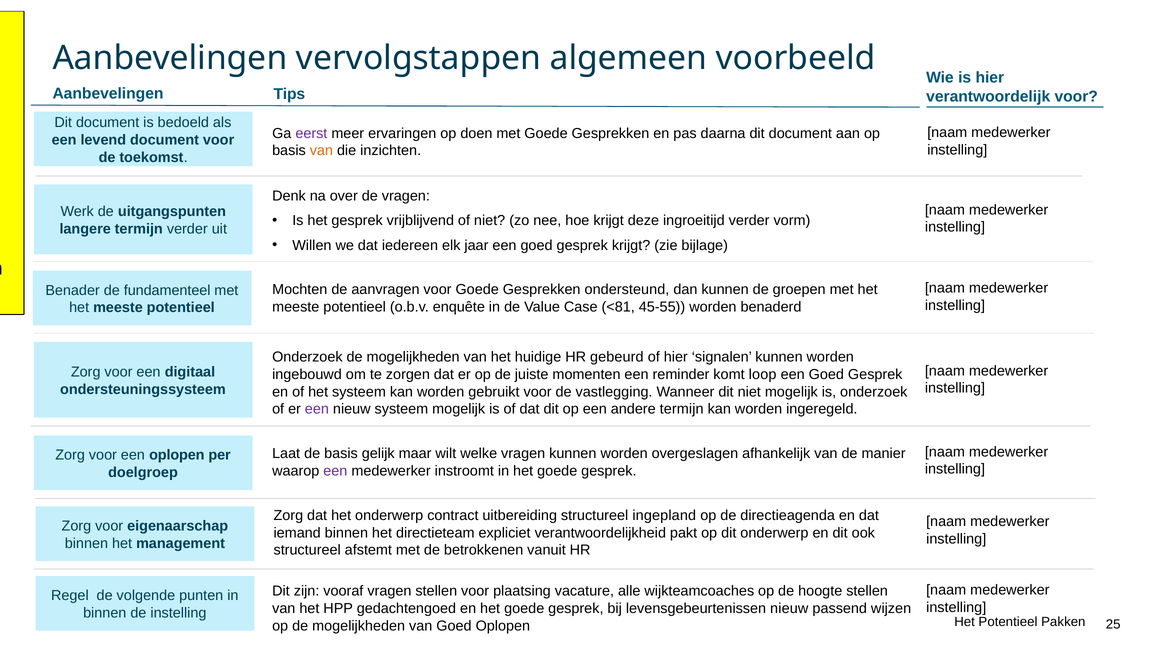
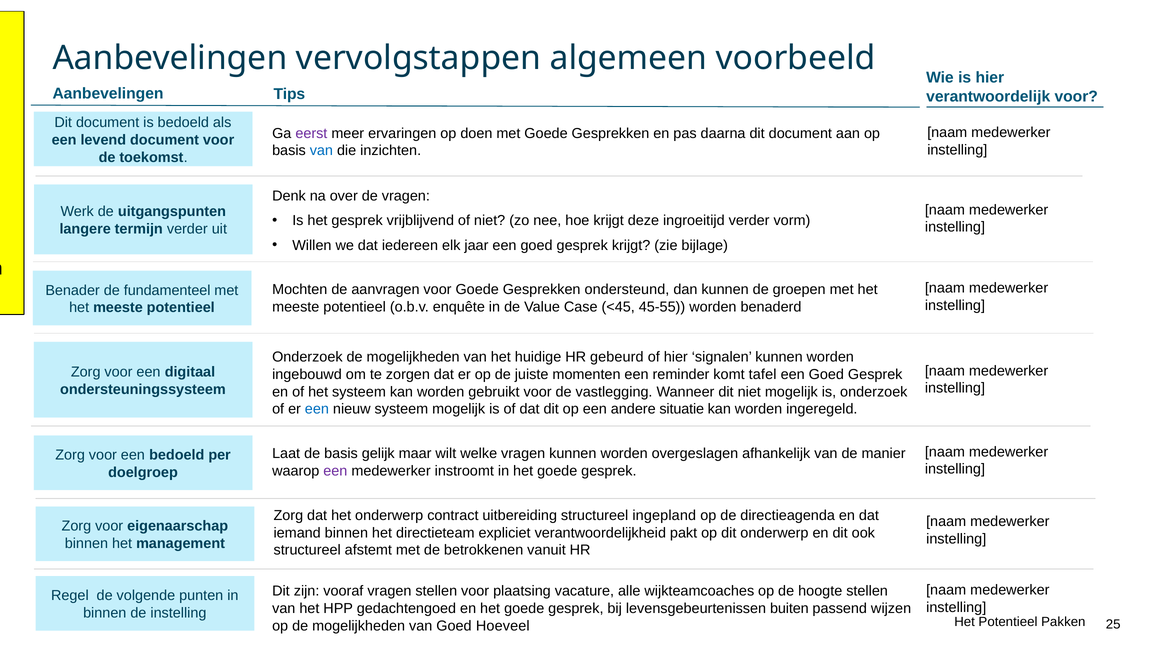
van colour: orange -> blue (321, 151)
<81: <81 -> <45 (618, 307)
loop: loop -> tafel (763, 374)
een colour: purple -> blue (317, 409)
andere termijn: termijn -> situatie (682, 409)
een oplopen: oplopen -> bedoeld (177, 455)
levensgebeurtenissen nieuw: nieuw -> buiten (789, 608)
Goed Oplopen: Oplopen -> Hoeveel (503, 626)
